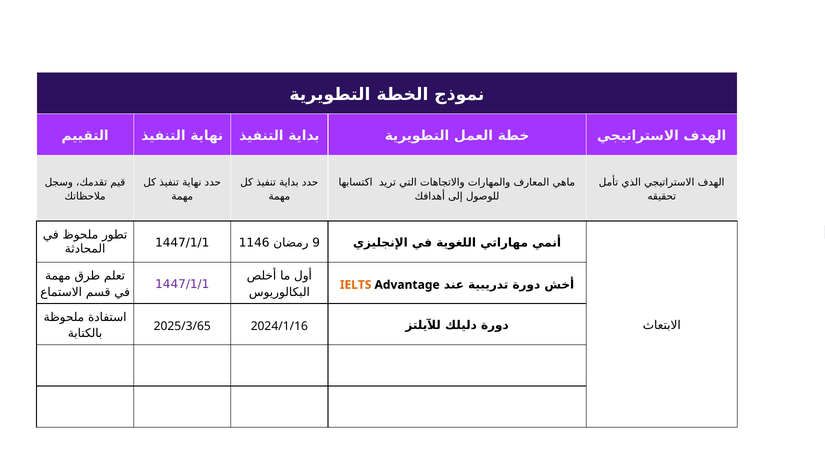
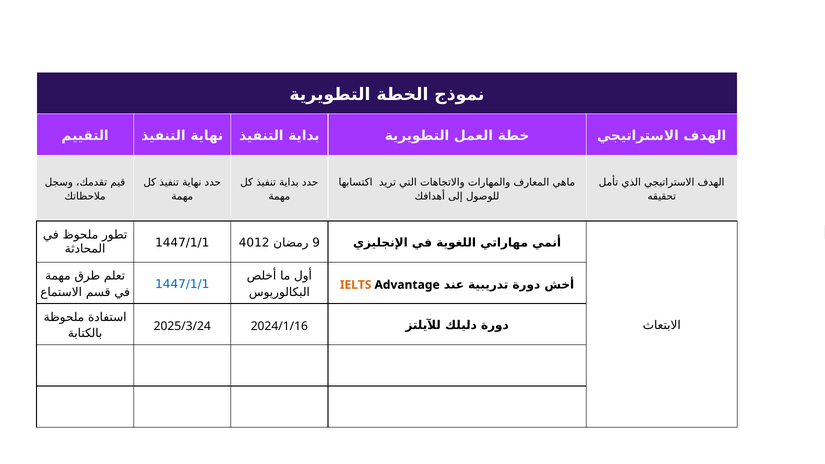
1146: 1146 -> 4012 (254, 243)
1447/1/1 colour: purple -> blue (182, 284)
2025/3/65: 2025/3/65 -> 2025/3/24 (182, 326)
